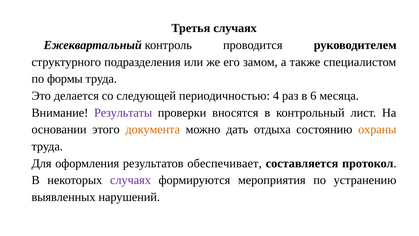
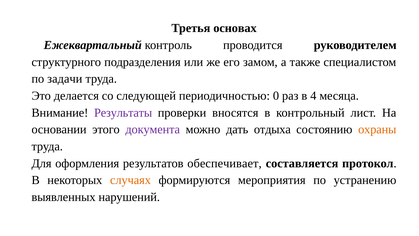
Третья случаях: случаях -> основах (235, 28)
формы: формы -> задачи (65, 79)
4: 4 -> 0 (276, 96)
6: 6 -> 4 (313, 96)
документа colour: orange -> purple (153, 129)
случаях colour: purple -> orange (130, 180)
